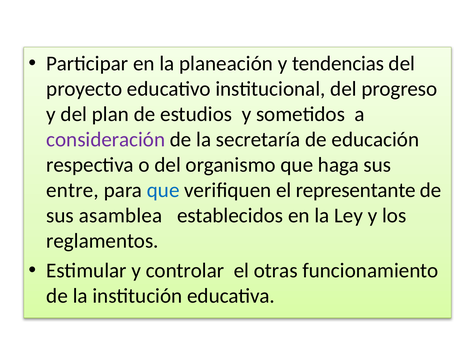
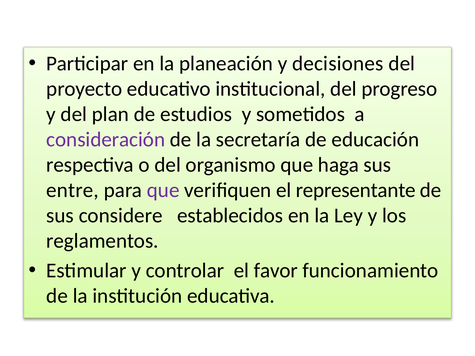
tendencias: tendencias -> decisiones (338, 64)
que colour: blue -> purple (163, 190)
asamblea: asamblea -> considere (121, 216)
otras: otras -> favor (276, 271)
